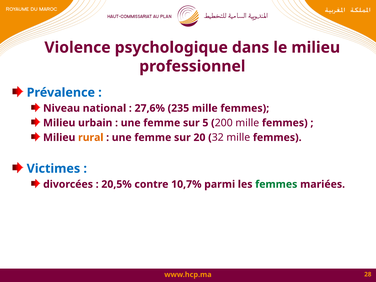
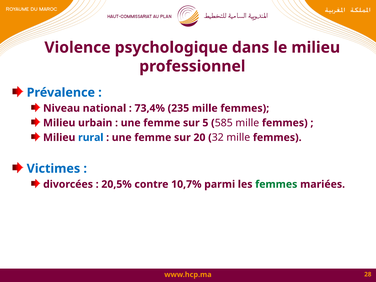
27,6%: 27,6% -> 73,4% (150, 108)
200: 200 -> 585 (224, 123)
rural colour: orange -> blue (91, 138)
